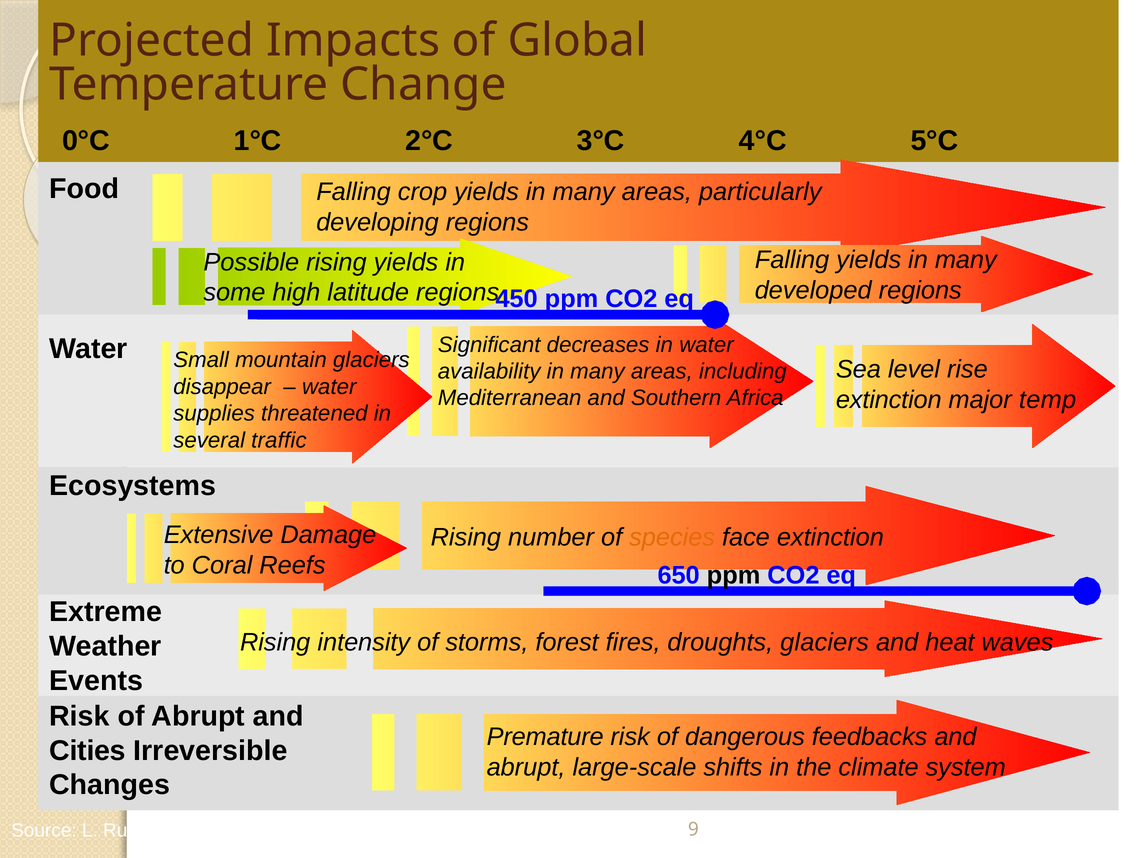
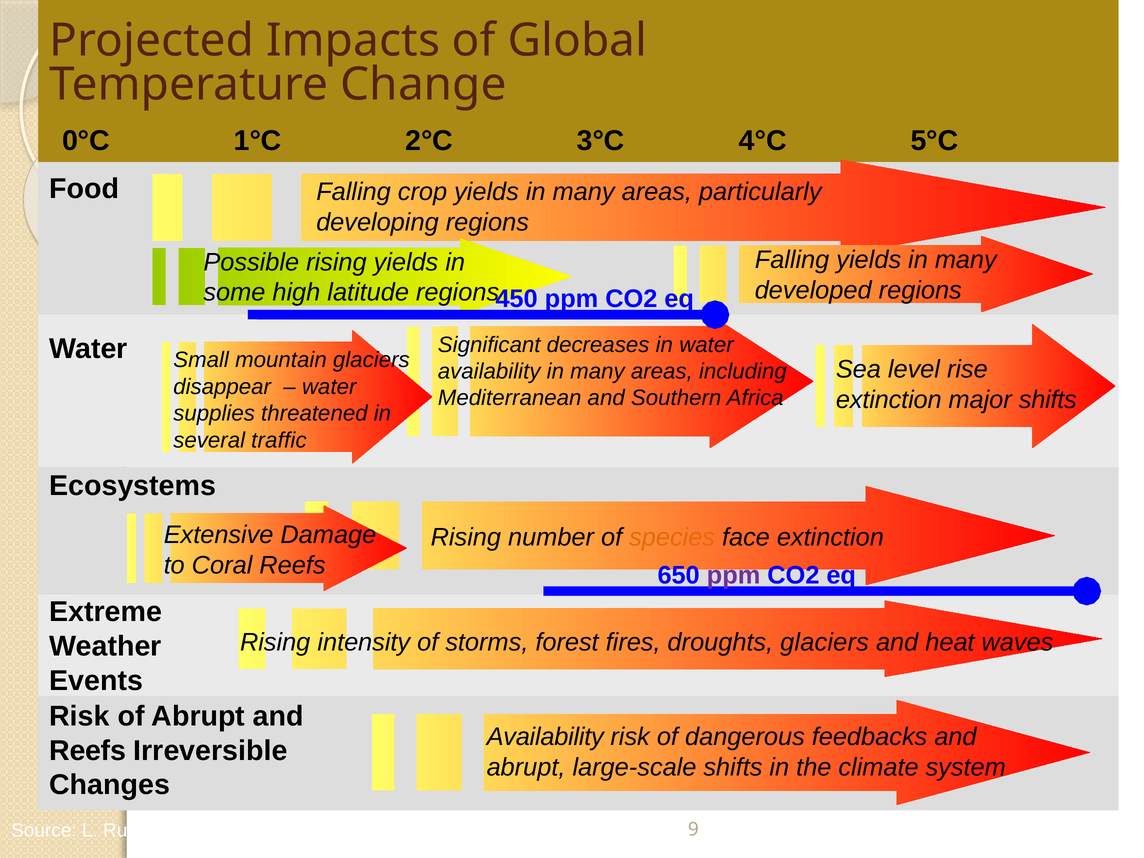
major temp: temp -> shifts (1048, 400)
ppm colour: black -> purple (734, 576)
Premature: Premature -> Availability (545, 737)
Cities: Cities -> Reefs (88, 751)
